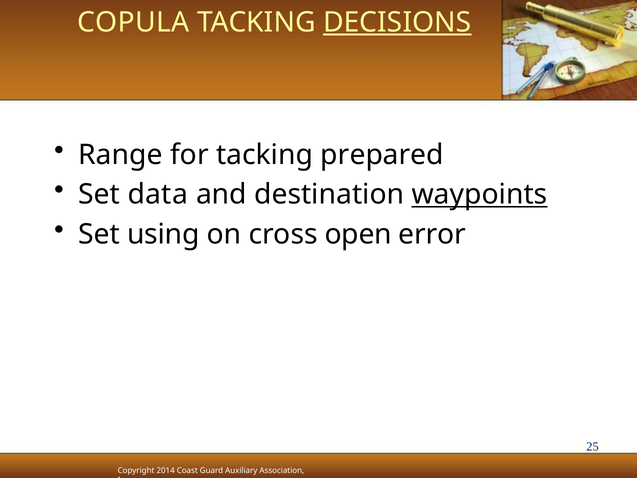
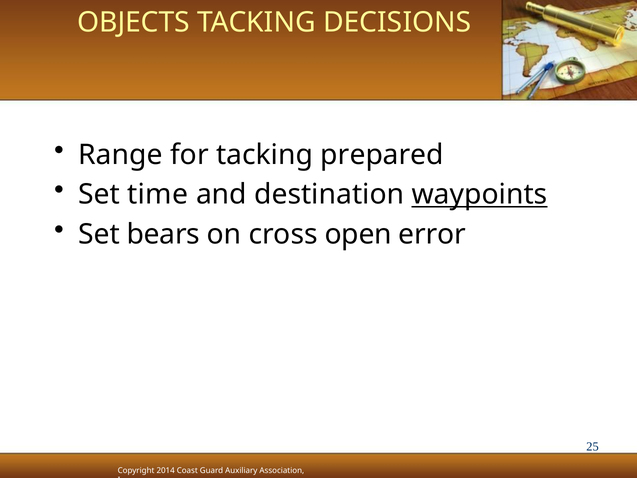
COPULA: COPULA -> OBJECTS (134, 22)
DECISIONS underline: present -> none (397, 22)
data: data -> time (158, 195)
using: using -> bears (163, 234)
